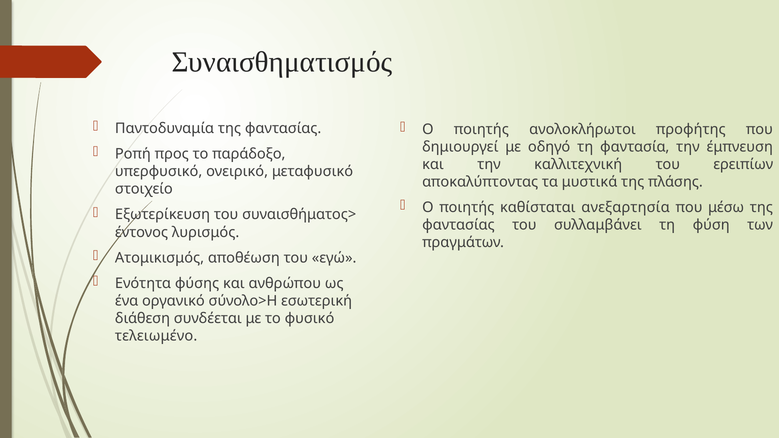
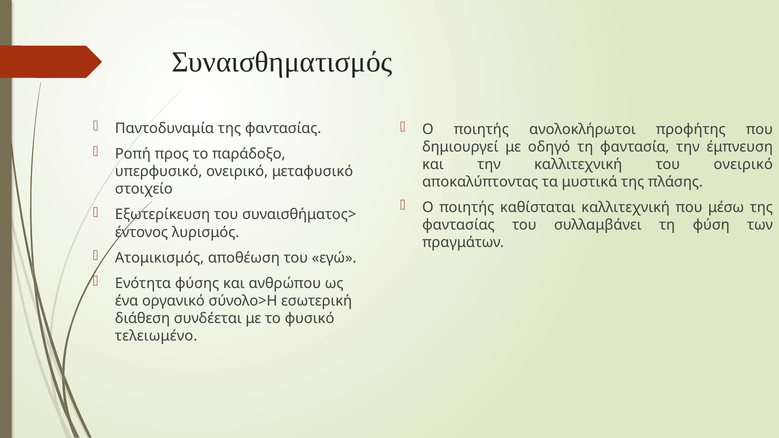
του ερειπίων: ερειπίων -> ονειρικό (743, 164)
καθίσταται ανεξαρτησία: ανεξαρτησία -> καλλιτεχνική (626, 208)
